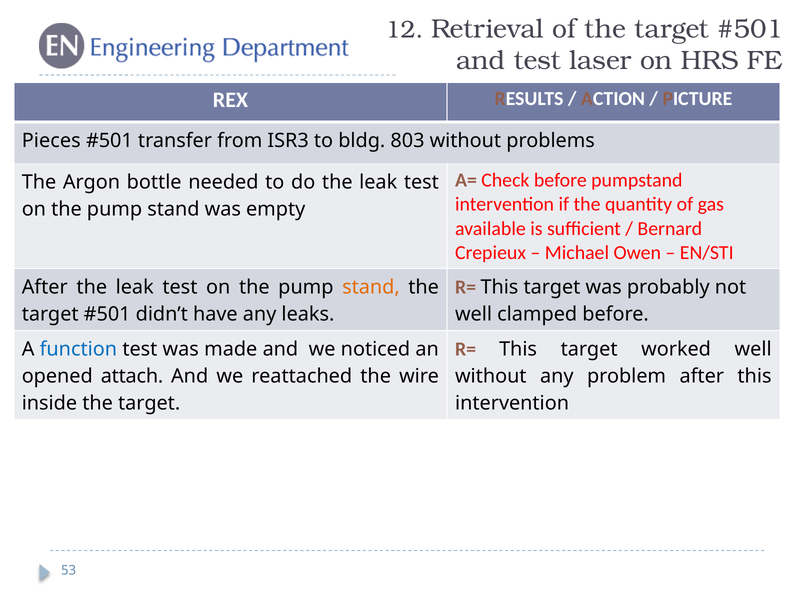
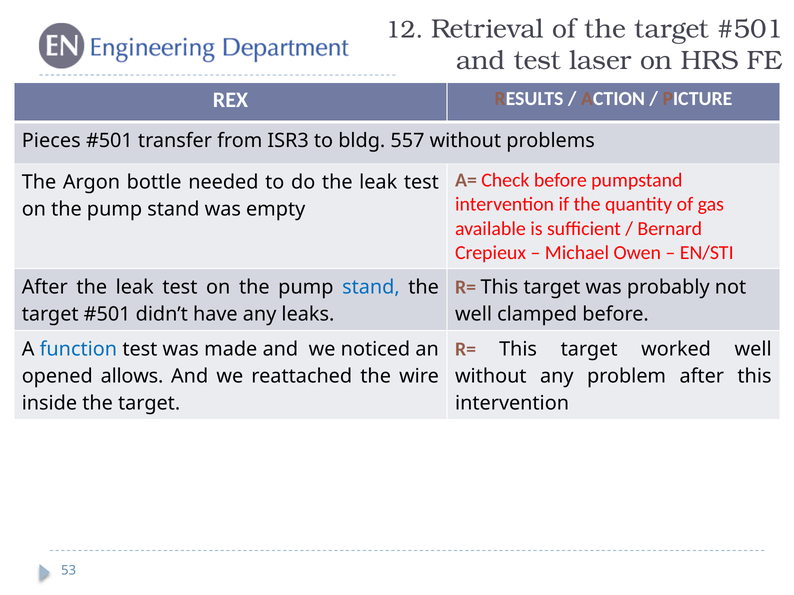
803: 803 -> 557 (407, 141)
stand colour: orange -> blue (371, 287)
attach: attach -> allows (132, 376)
